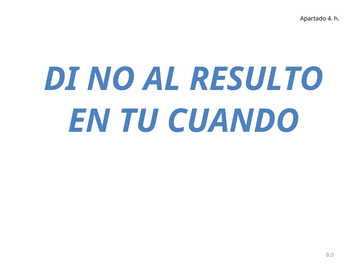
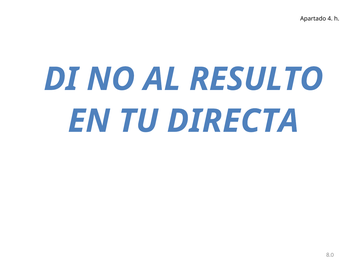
CUANDO: CUANDO -> DIRECTA (233, 121)
